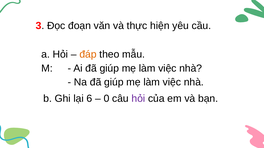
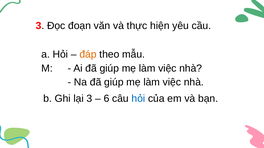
lại 6: 6 -> 3 (89, 99)
0: 0 -> 6 (106, 99)
hỏi colour: purple -> blue (138, 99)
